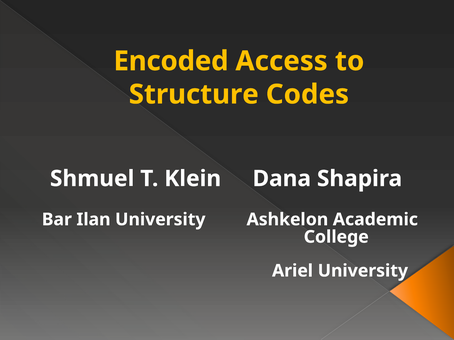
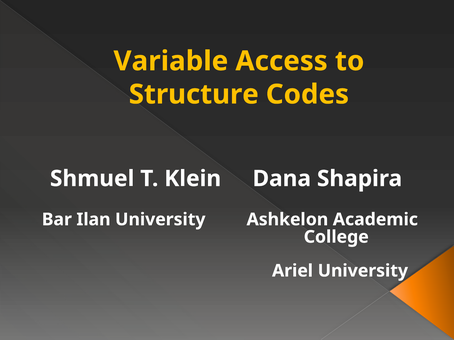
Encoded: Encoded -> Variable (171, 61)
